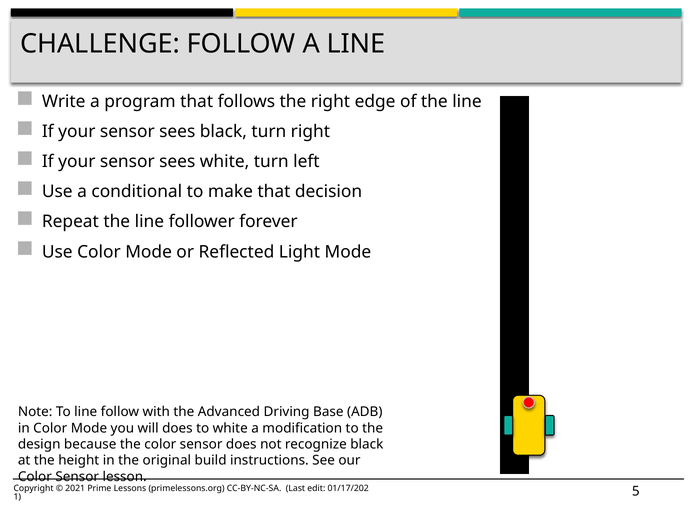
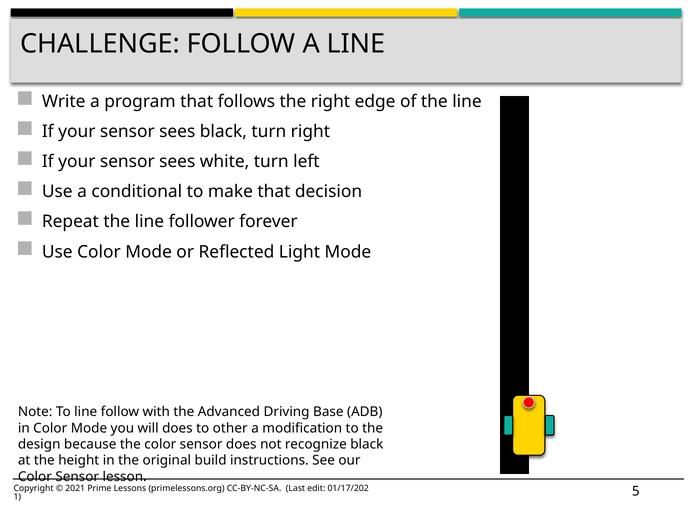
to white: white -> other (230, 429)
